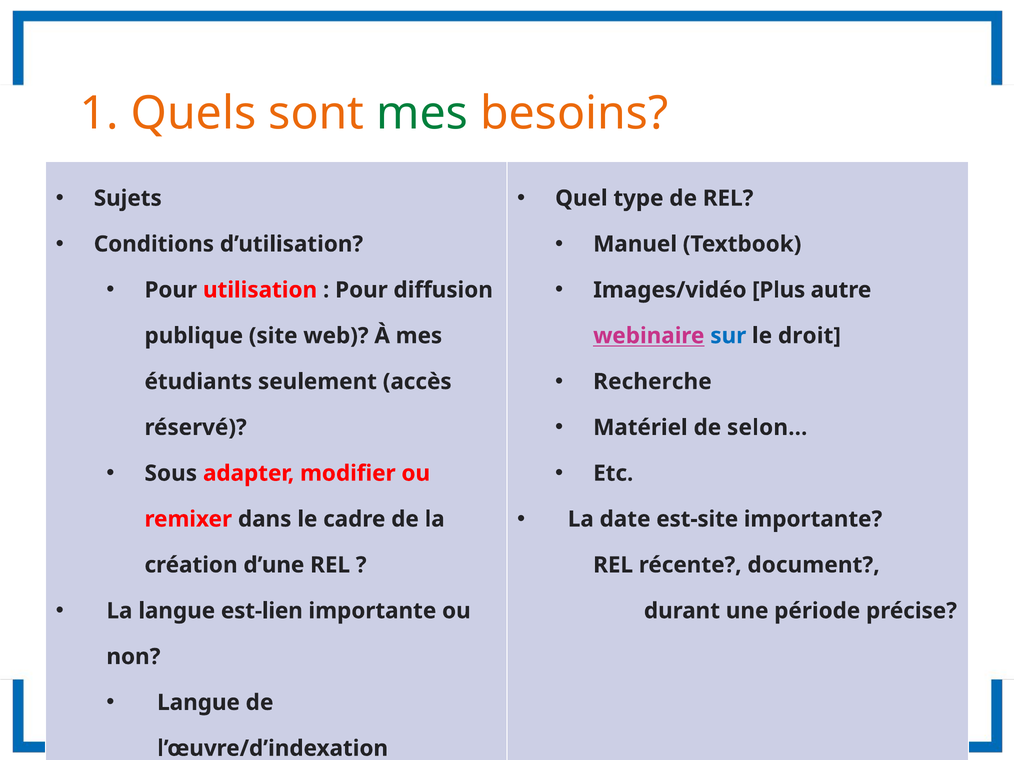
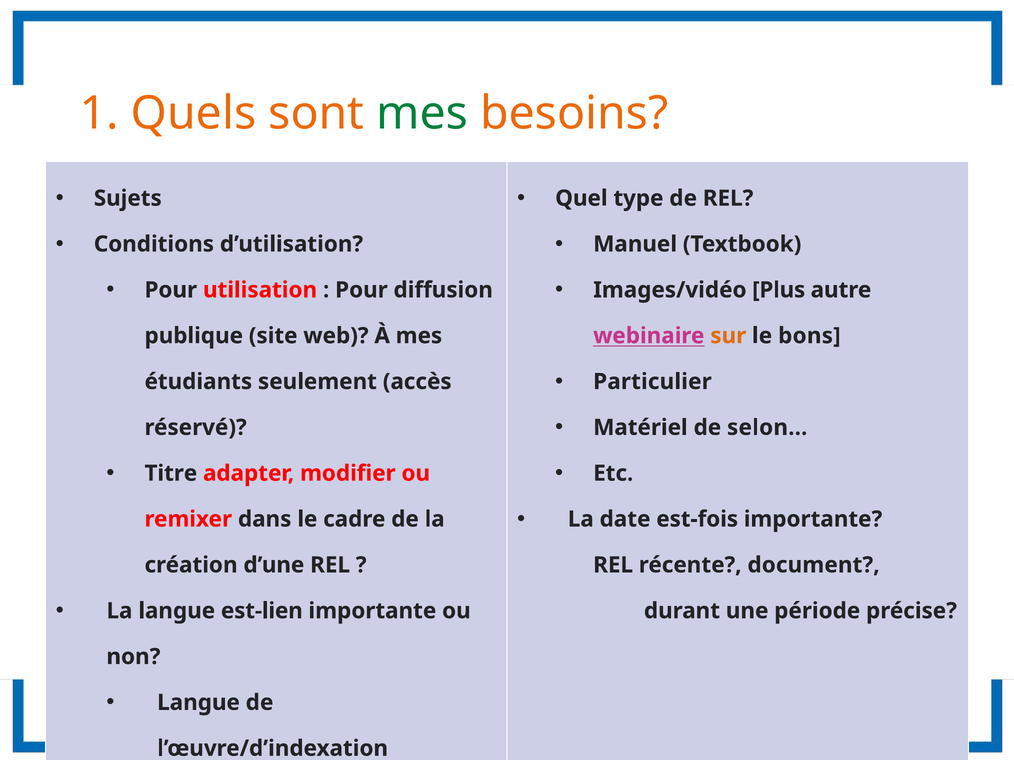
sur colour: blue -> orange (728, 336)
droit: droit -> bons (809, 336)
Recherche: Recherche -> Particulier (652, 382)
Sous: Sous -> Titre (171, 474)
est-site: est-site -> est-fois (697, 519)
